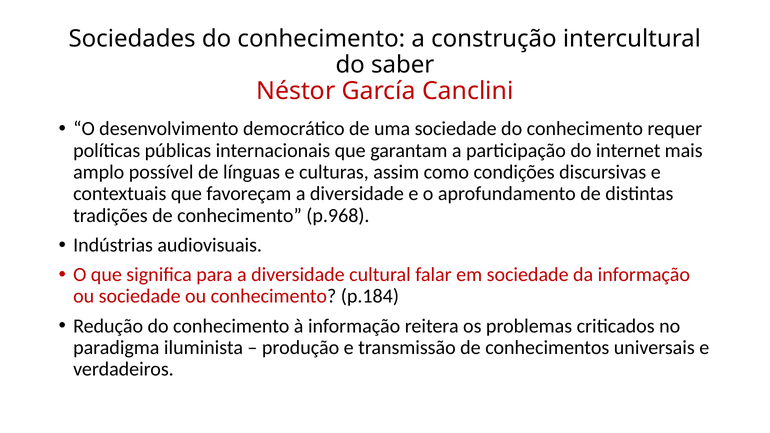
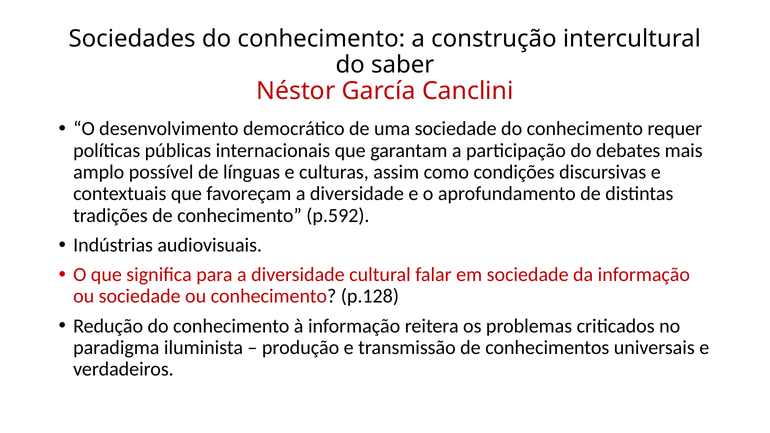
internet: internet -> debates (628, 151)
p.968: p.968 -> p.592 (338, 215)
p.184: p.184 -> p.128 (370, 296)
